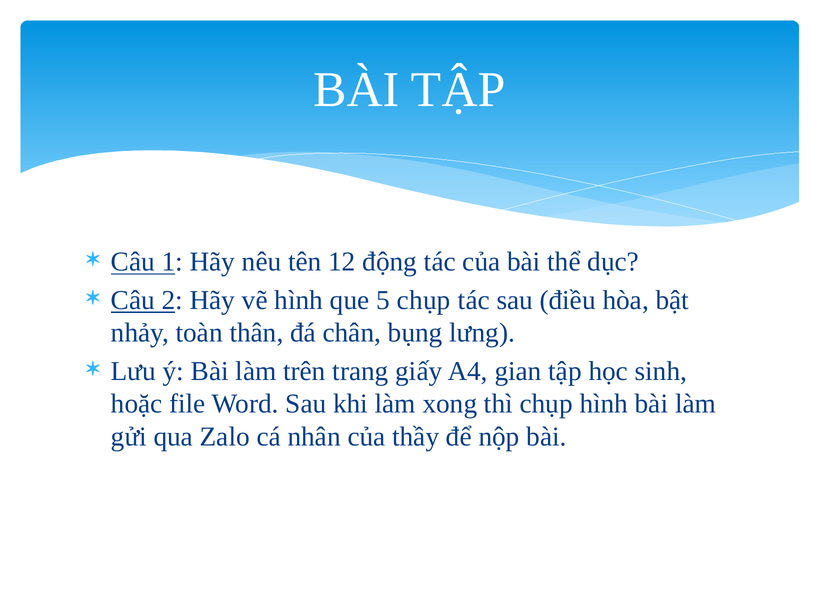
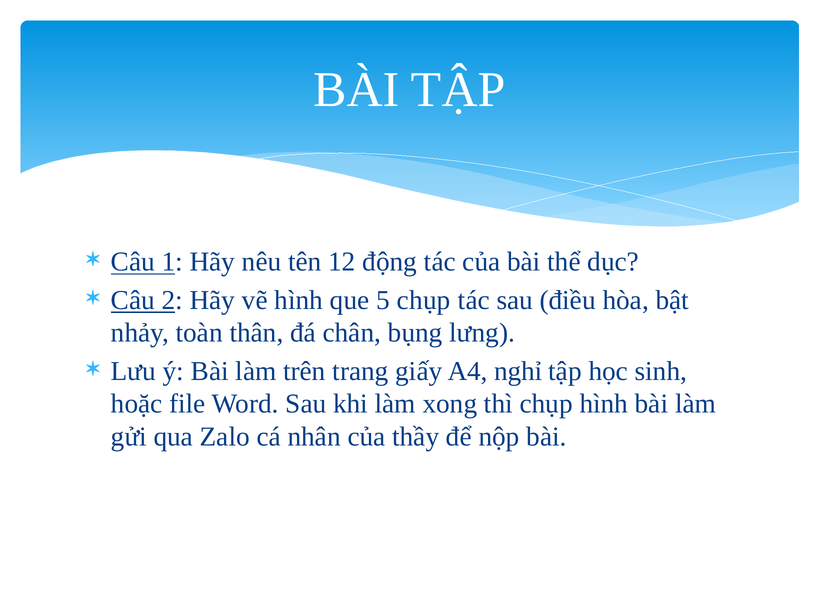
gian: gian -> nghỉ (518, 371)
